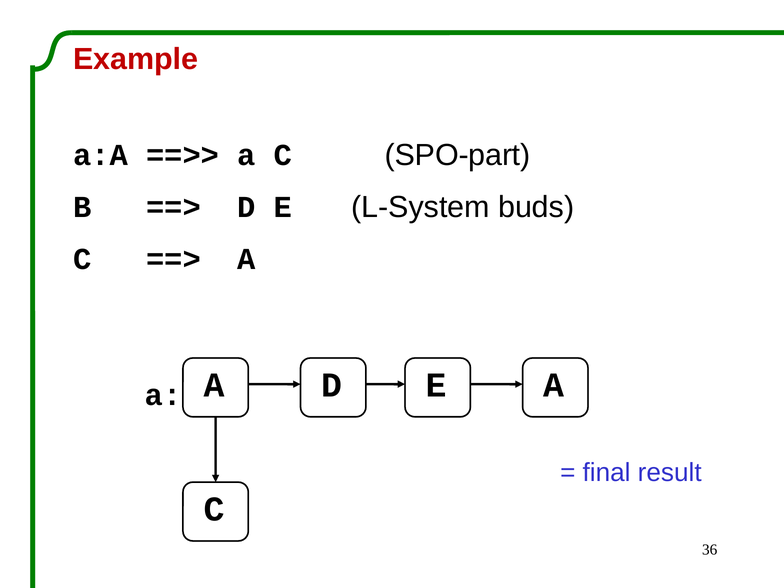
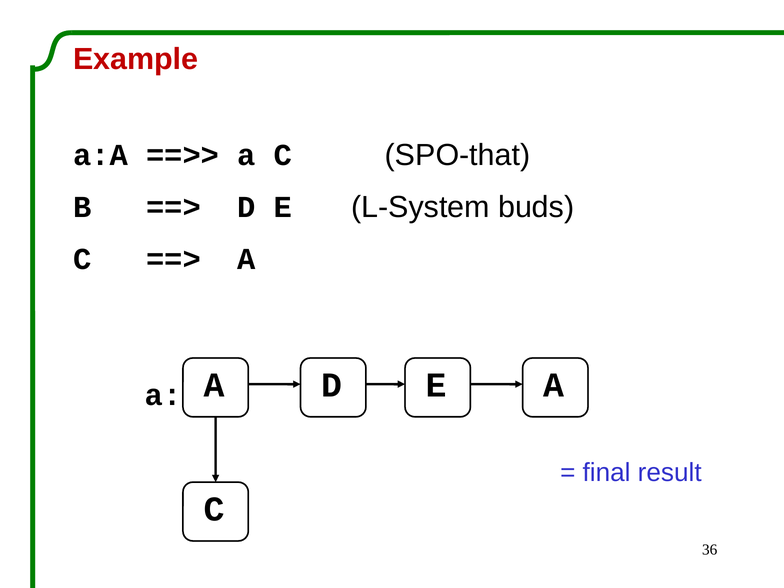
SPO-part: SPO-part -> SPO-that (458, 155)
